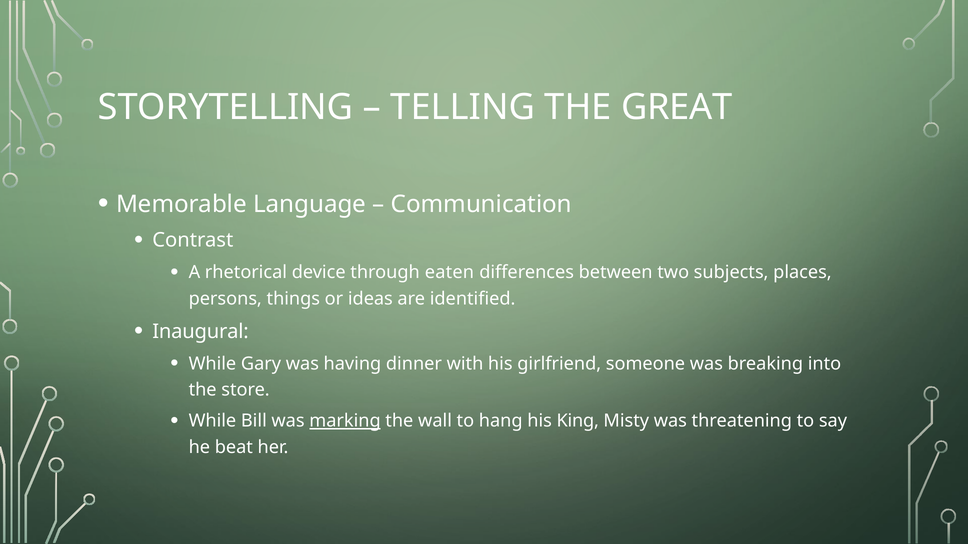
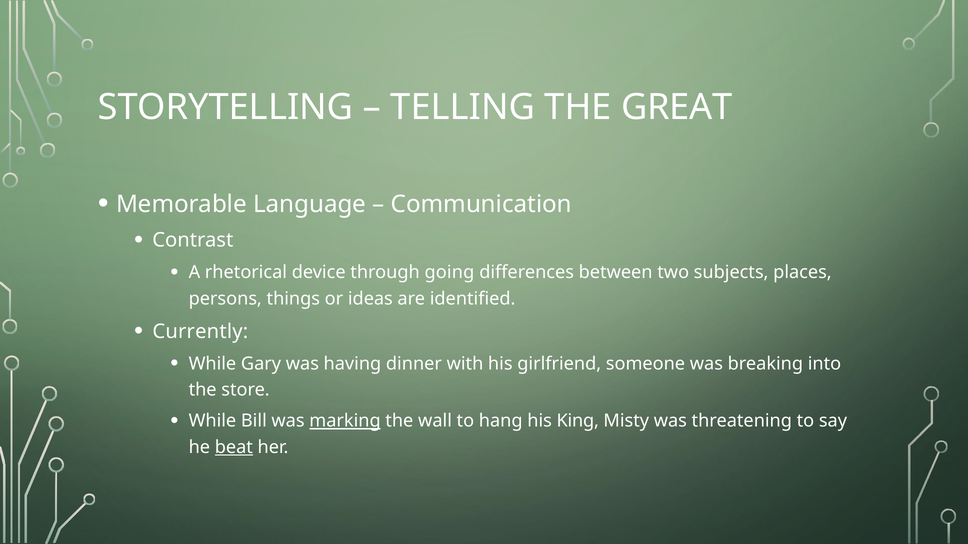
eaten: eaten -> going (449, 273)
Inaugural: Inaugural -> Currently (200, 332)
beat underline: none -> present (234, 447)
